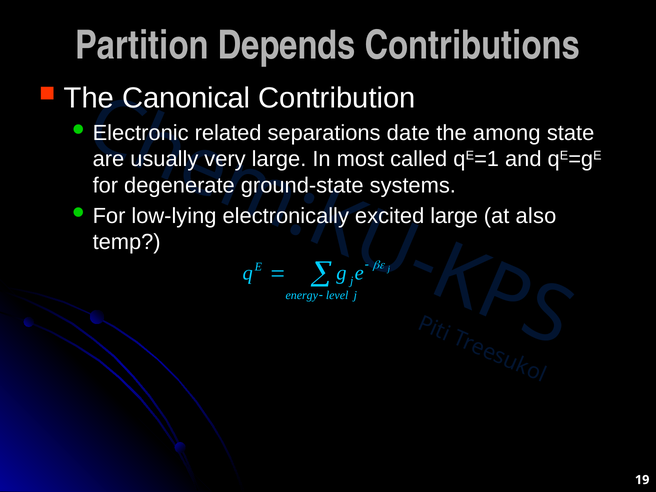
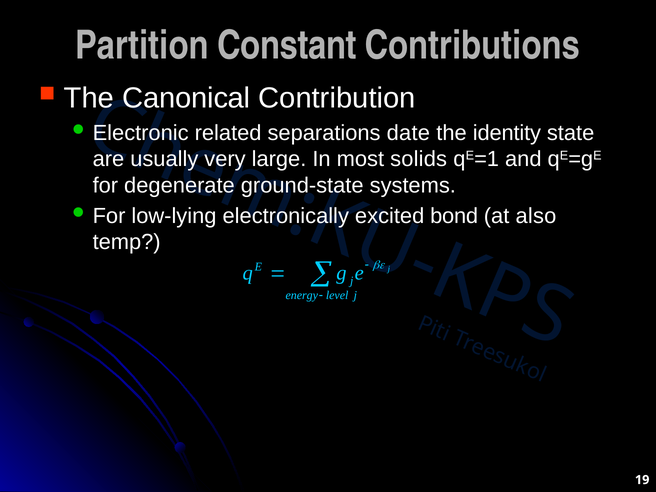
Depends: Depends -> Constant (287, 45)
among: among -> identity (507, 133)
called: called -> solids (419, 159)
large: large -> bond (454, 216)
